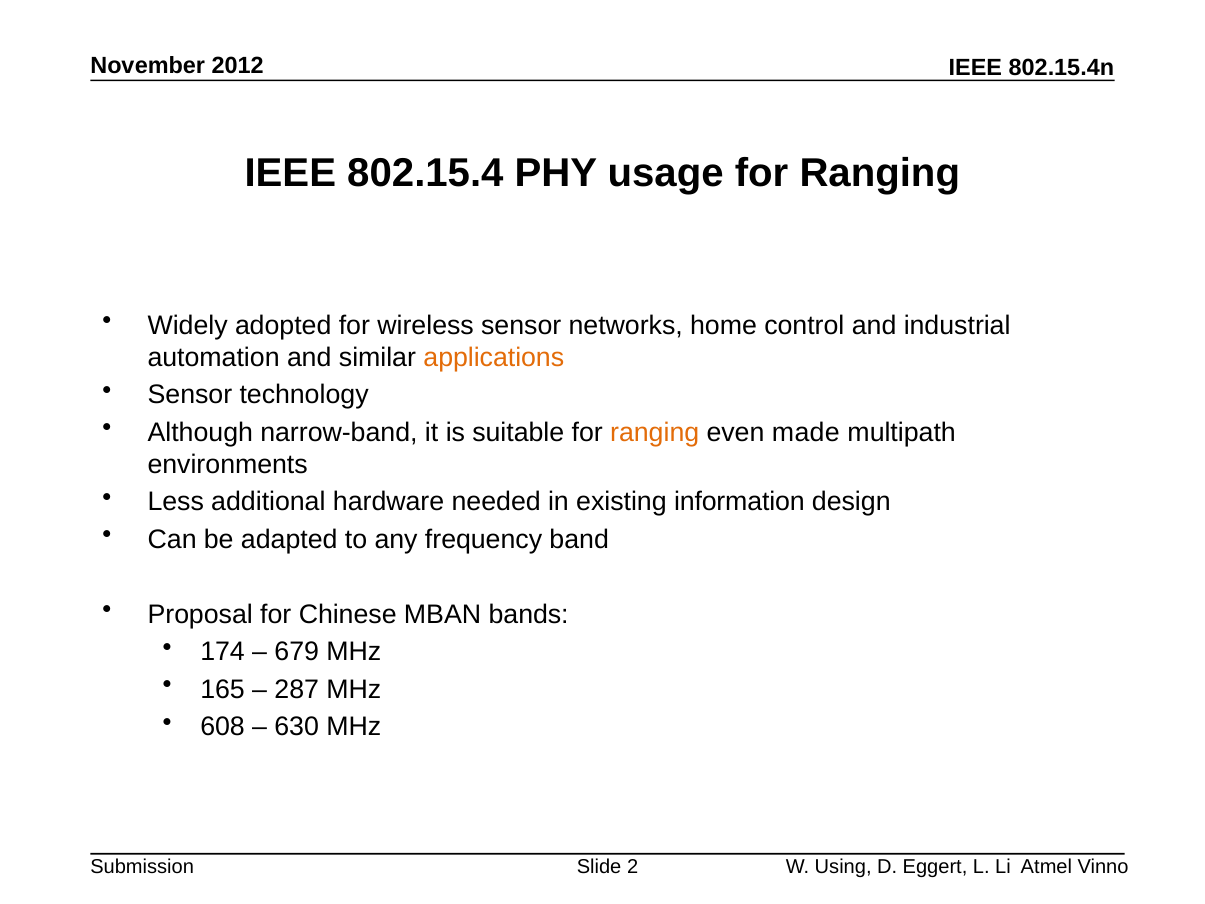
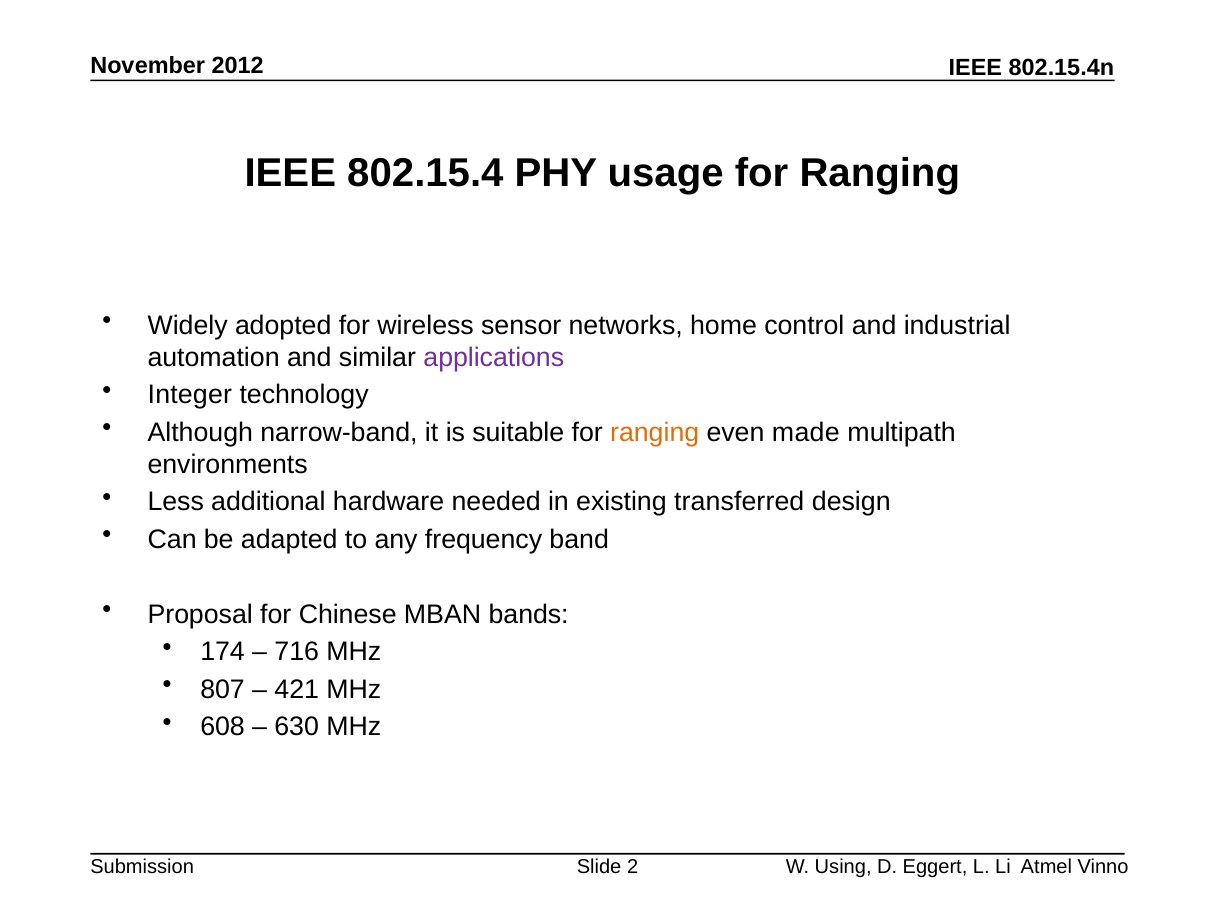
applications colour: orange -> purple (494, 357)
Sensor: Sensor -> Integer (190, 395)
information: information -> transferred (739, 502)
679: 679 -> 716 (297, 652)
165: 165 -> 807 (223, 689)
287: 287 -> 421 (297, 689)
